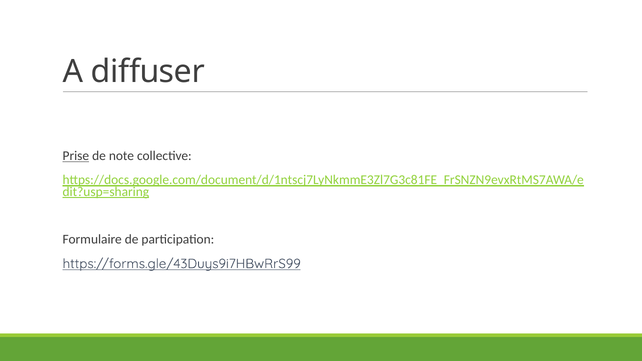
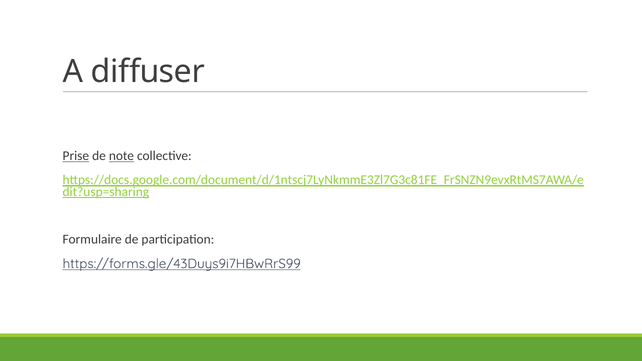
note underline: none -> present (121, 156)
